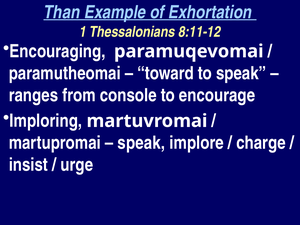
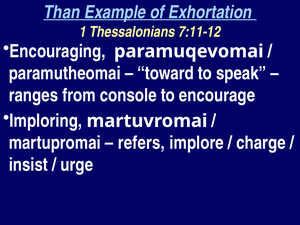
8:11-12: 8:11-12 -> 7:11-12 (199, 32)
speak: speak -> refers (141, 143)
